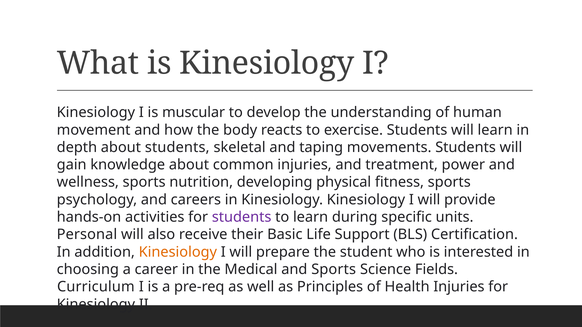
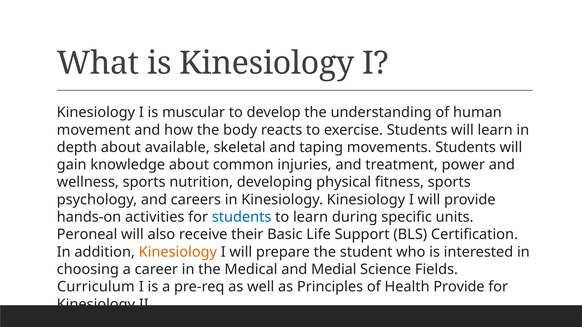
about students: students -> available (177, 147)
students colour: purple -> blue (242, 217)
Personal: Personal -> Peroneal (87, 235)
and Sports: Sports -> Medial (334, 270)
Health Injuries: Injuries -> Provide (459, 287)
